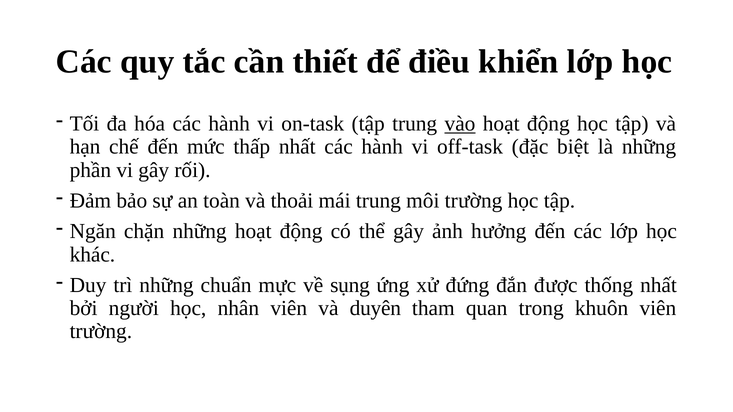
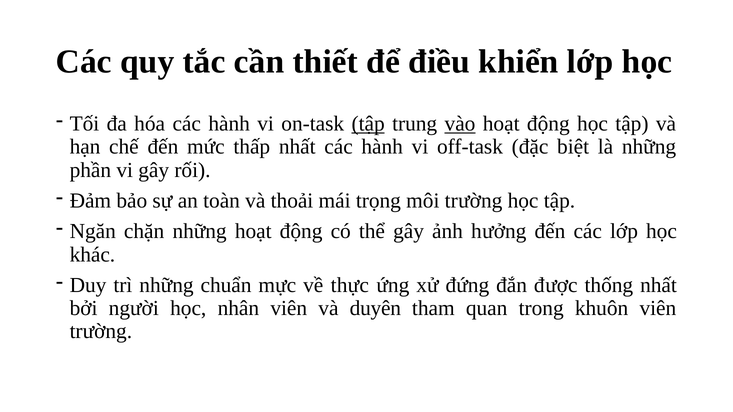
tập underline: none -> present (368, 124)
mái trung: trung -> trọng (378, 201)
sụng: sụng -> thực (350, 285)
